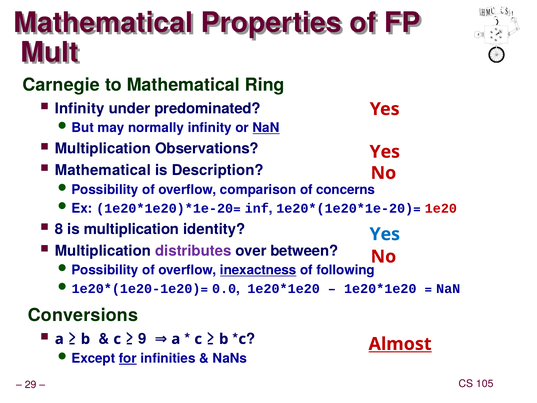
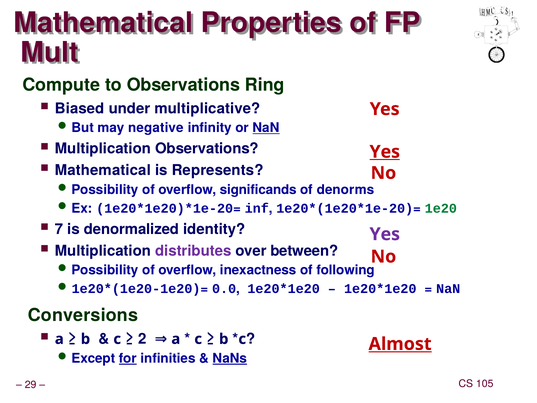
Carnegie: Carnegie -> Compute (61, 85)
to Mathematical: Mathematical -> Observations (183, 85)
Infinity: Infinity -> Biased (80, 108)
predominated: predominated -> multiplicative (207, 108)
normally: normally -> negative (156, 128)
Yes underline: none -> present (385, 152)
Description: Description -> Represents (218, 170)
comparison: comparison -> significands (258, 190)
concerns: concerns -> denorms (345, 190)
1e20 colour: red -> green (441, 208)
8: 8 -> 7 (59, 229)
is multiplication: multiplication -> denormalized (131, 229)
Yes colour: blue -> purple (385, 234)
inexactness underline: present -> none (258, 270)
9: 9 -> 2 (142, 339)
NaNs underline: none -> present (230, 358)
